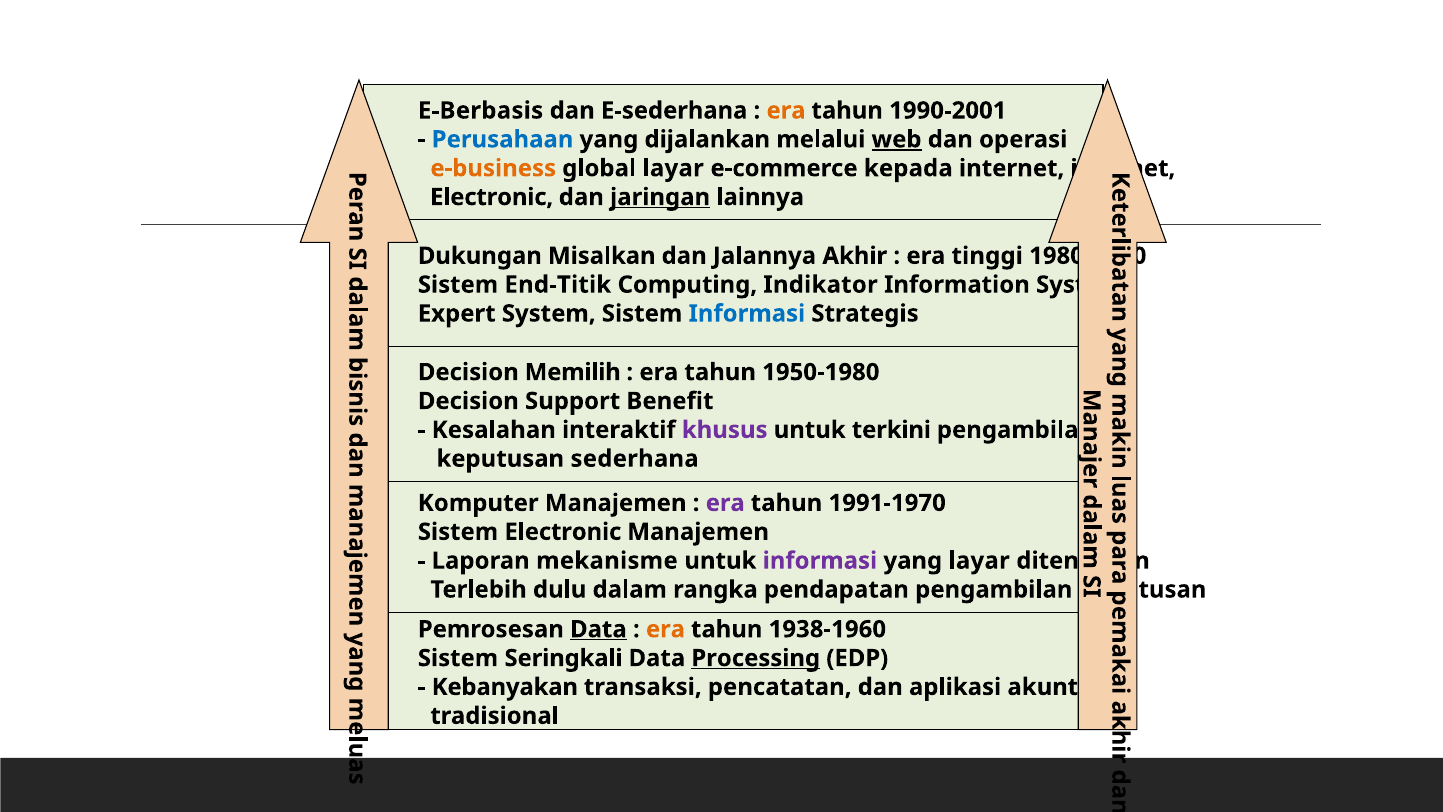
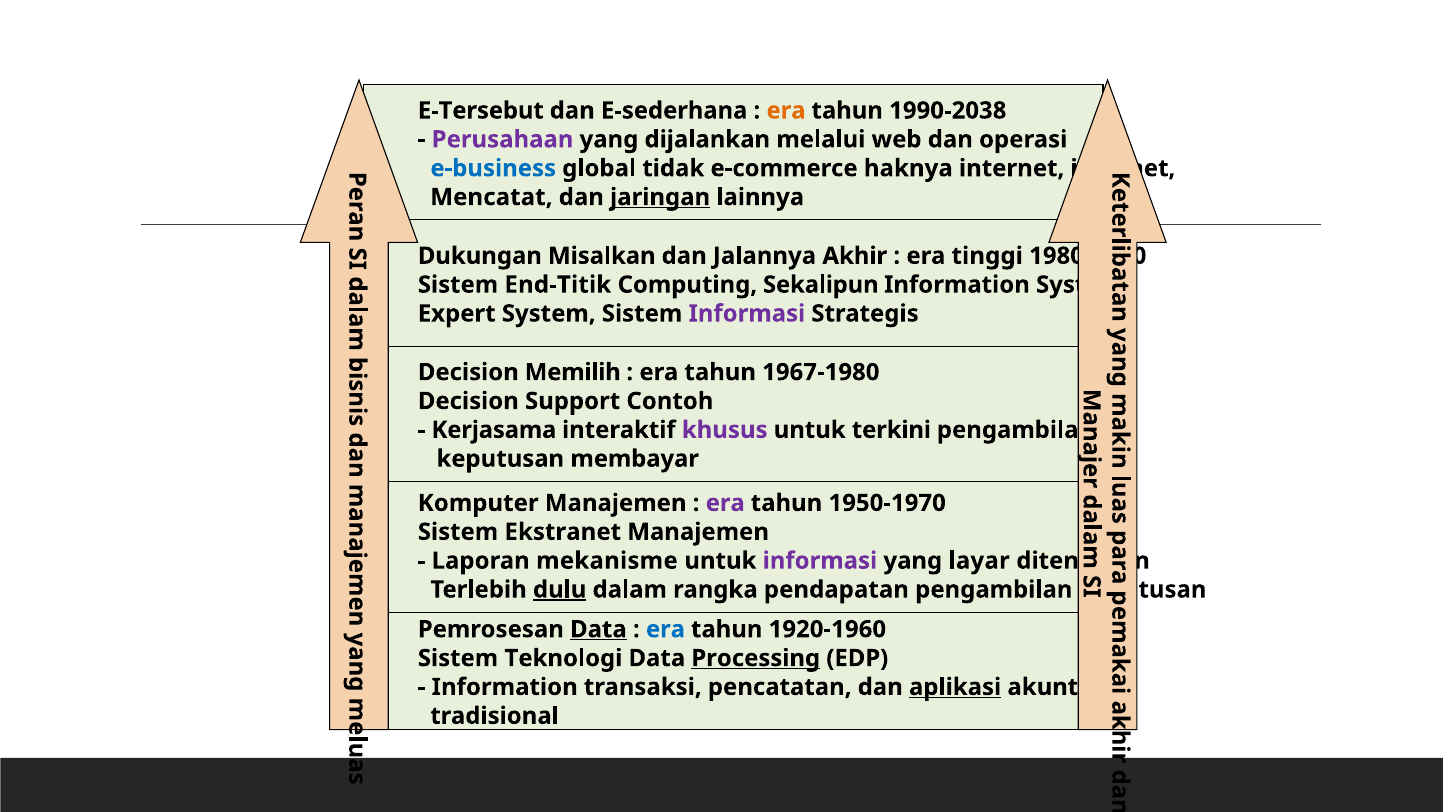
E-Berbasis: E-Berbasis -> E-Tersebut (481, 111)
1990-2001: 1990-2001 -> 1990-2038 (948, 111)
Perusahaan colour: blue -> purple (503, 139)
web underline: present -> none (897, 139)
e-business colour: orange -> blue (493, 168)
global layar: layar -> tidak (673, 168)
kepada: kepada -> haknya (908, 168)
Electronic: Electronic -> Mencatat (491, 197)
Indikator: Indikator -> Sekalipun (821, 285)
Informasi colour: blue -> purple (747, 313)
1950-1980: 1950-1980 -> 1967-1980 (821, 372)
Benefit: Benefit -> Contoh (670, 401)
Kesalahan: Kesalahan -> Kerjasama (494, 430)
sederhana: sederhana -> membayar (635, 459)
1991-1970: 1991-1970 -> 1950-1970 (887, 503)
Sistem Electronic: Electronic -> Ekstranet (563, 532)
dulu underline: none -> present (560, 589)
era colour: orange -> blue (665, 629)
1938-1960: 1938-1960 -> 1920-1960 (827, 629)
Seringkali: Seringkali -> Teknologi (563, 658)
Kebanyakan: Kebanyakan -> Information (505, 687)
aplikasi underline: none -> present (955, 687)
